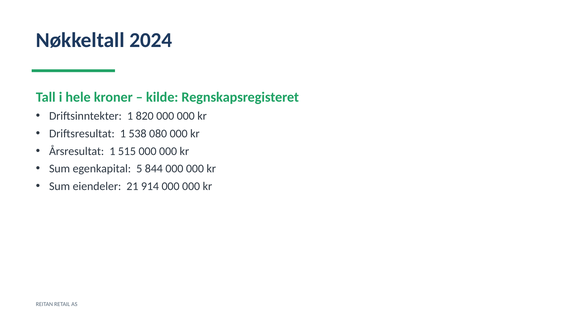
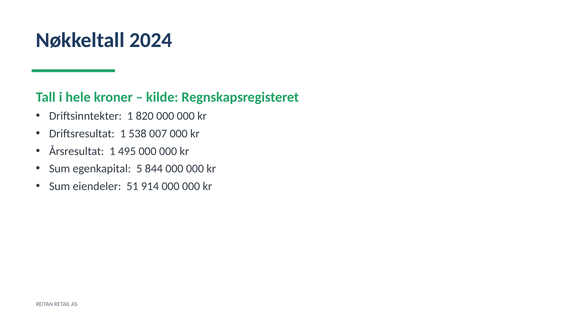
080: 080 -> 007 (158, 134)
515: 515 -> 495 (127, 151)
21: 21 -> 51 (132, 187)
